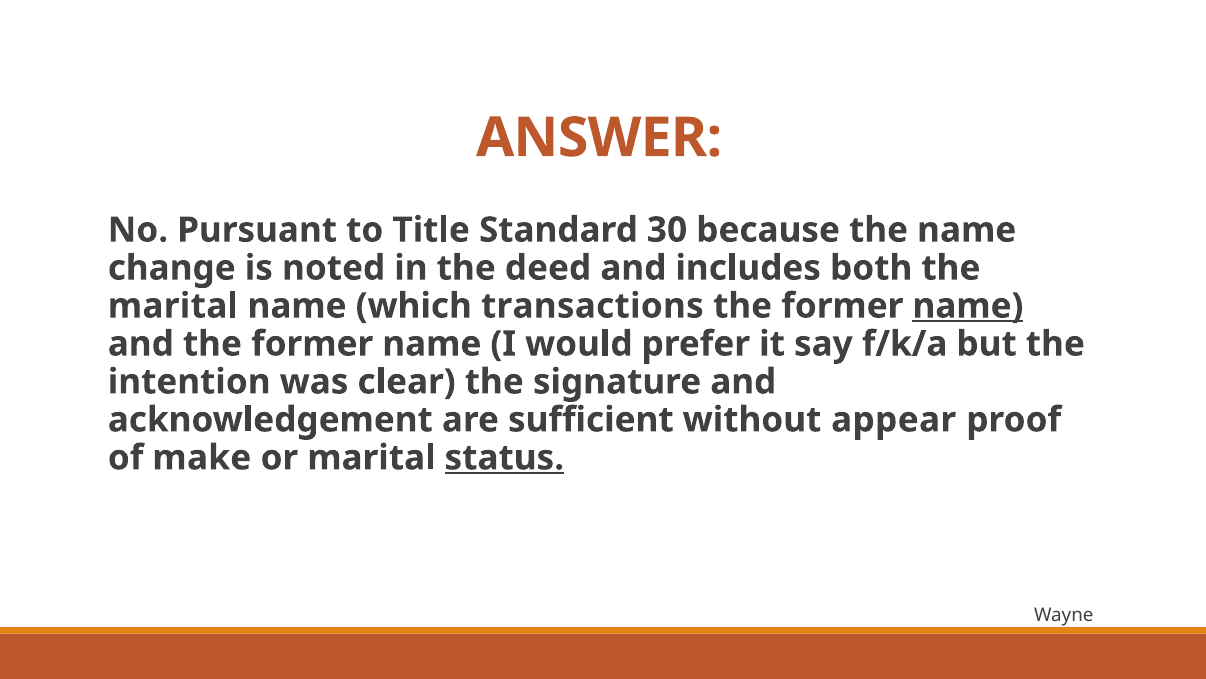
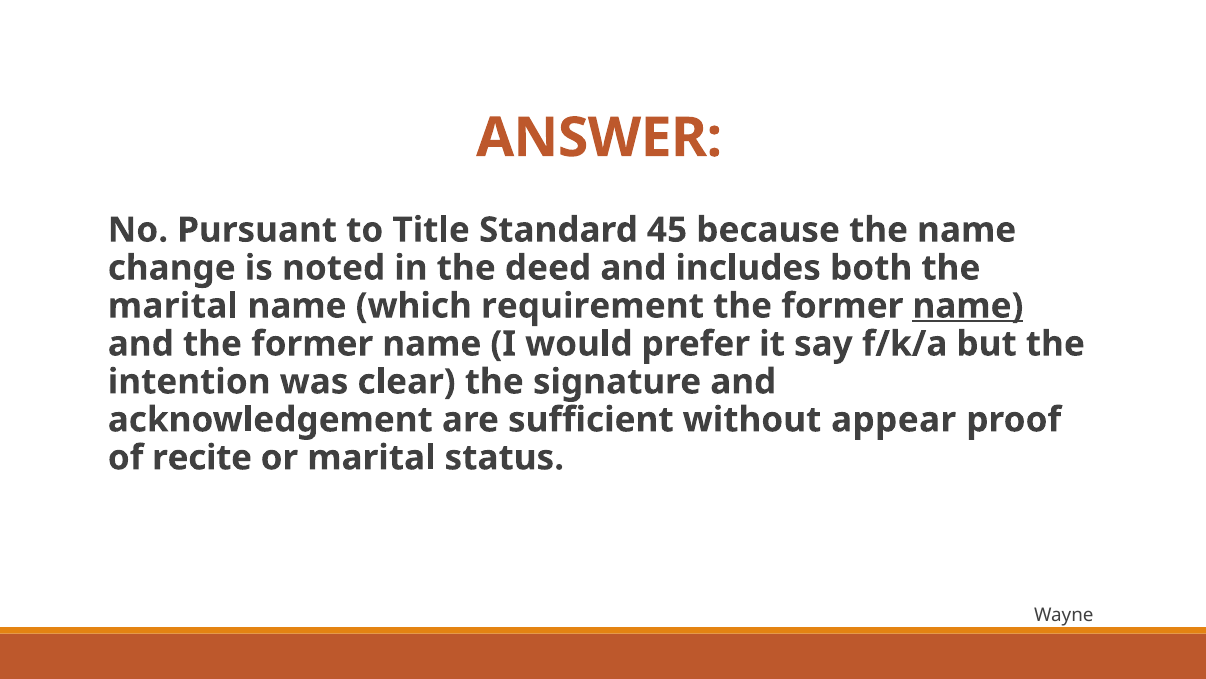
30: 30 -> 45 (667, 230)
transactions: transactions -> requirement (592, 306)
make: make -> recite (202, 457)
status underline: present -> none (504, 457)
